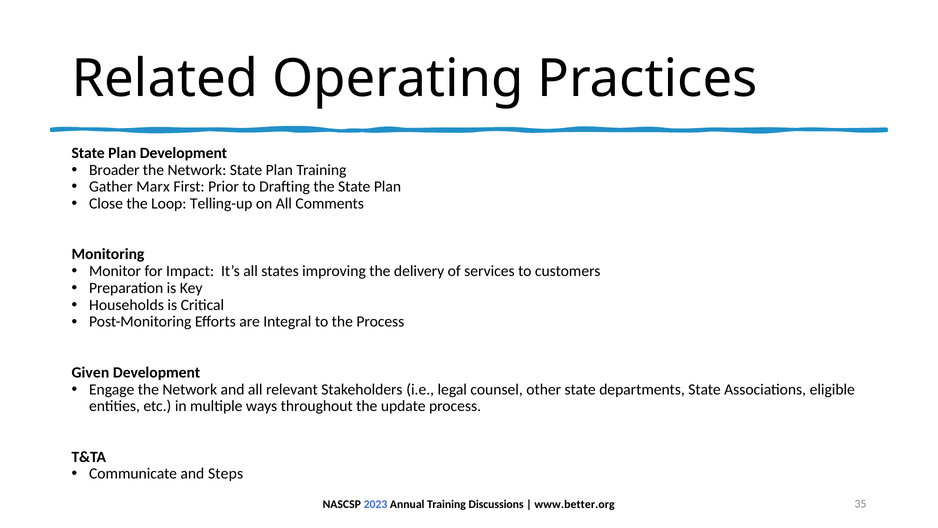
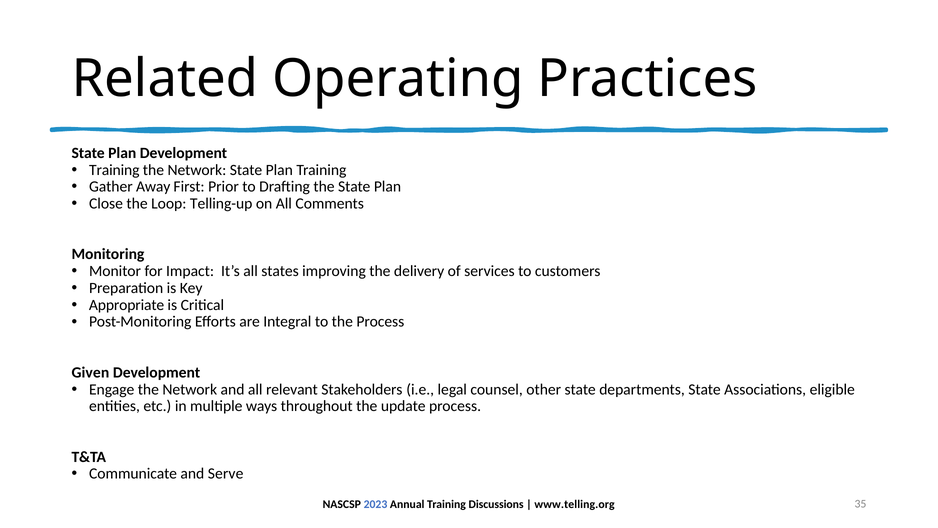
Broader: Broader -> Training (114, 170)
Marx: Marx -> Away (153, 187)
Households: Households -> Appropriate (127, 305)
Steps: Steps -> Serve (226, 473)
www.better.org: www.better.org -> www.telling.org (575, 504)
